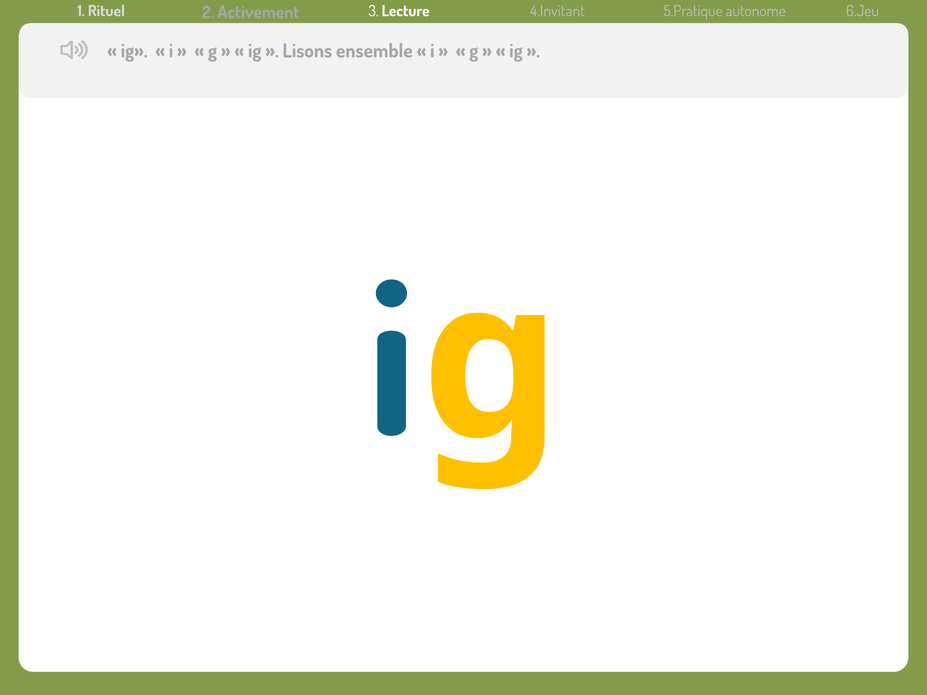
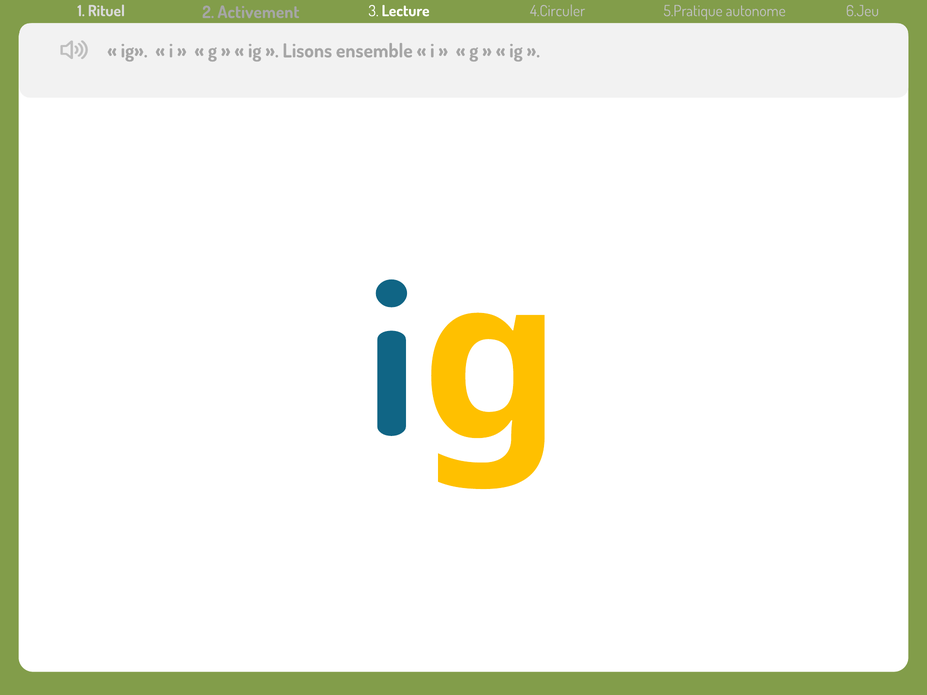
4.Invitant: 4.Invitant -> 4.Circuler (558, 11)
